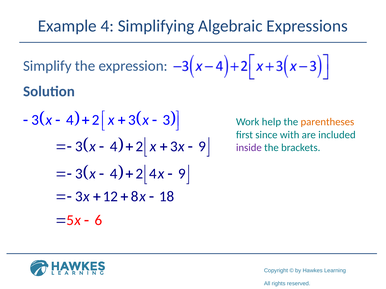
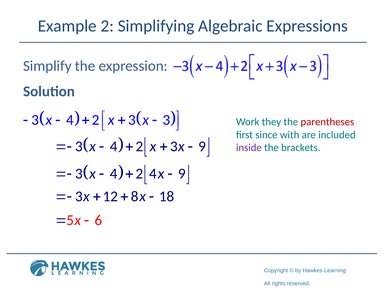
Example 4: 4 -> 2 (107, 26)
help: help -> they (271, 122)
parentheses colour: orange -> red (327, 122)
